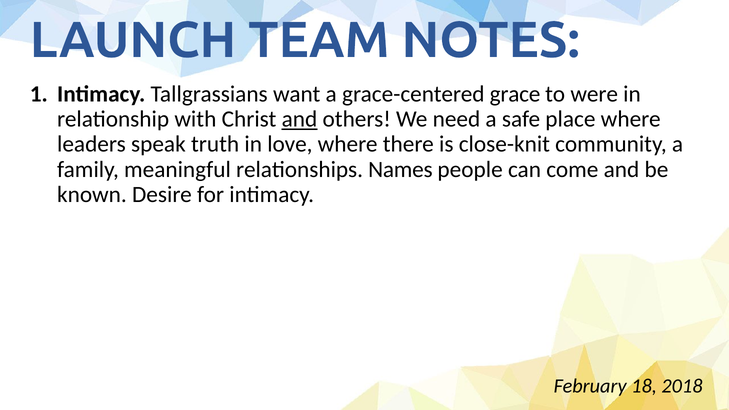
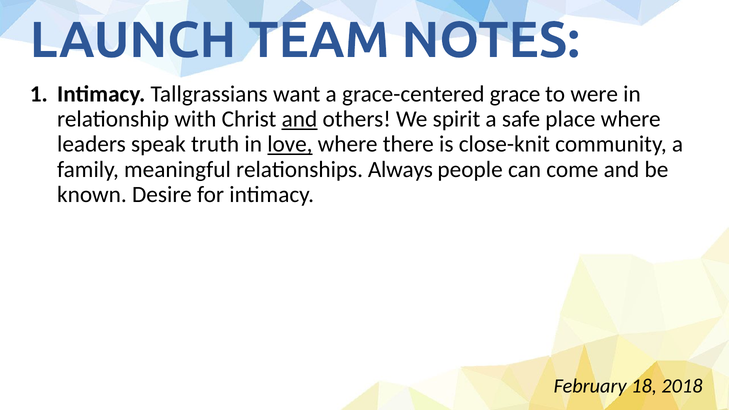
need: need -> spirit (457, 119)
love underline: none -> present (290, 144)
Names: Names -> Always (400, 169)
